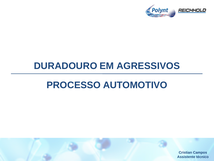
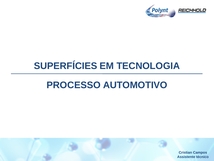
DURADOURO: DURADOURO -> SUPERFÍCIES (66, 66)
AGRESSIVOS: AGRESSIVOS -> TECNOLOGIA (148, 66)
